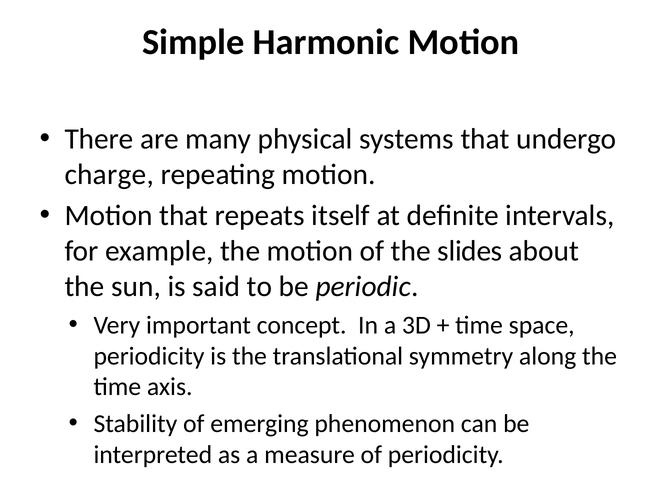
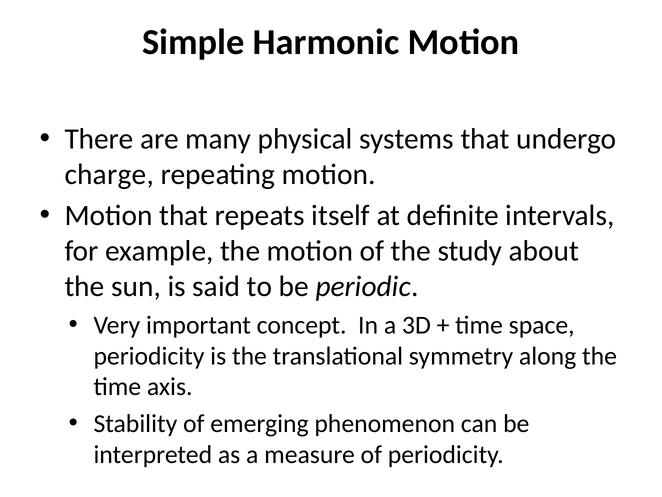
slides: slides -> study (470, 251)
